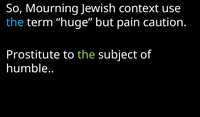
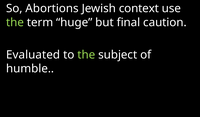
Mourning: Mourning -> Abortions (52, 9)
the colour: light blue -> light green (15, 22)
pain: pain -> final (128, 22)
Prostitute: Prostitute -> Evaluated (33, 55)
